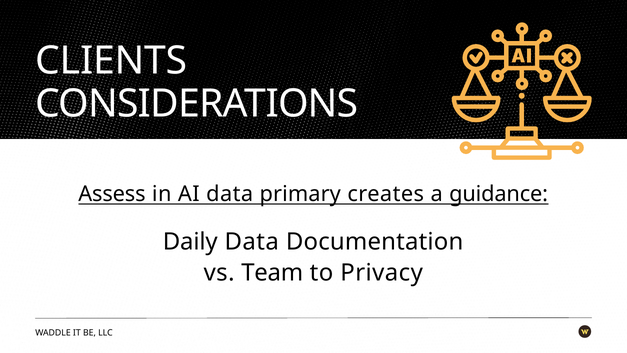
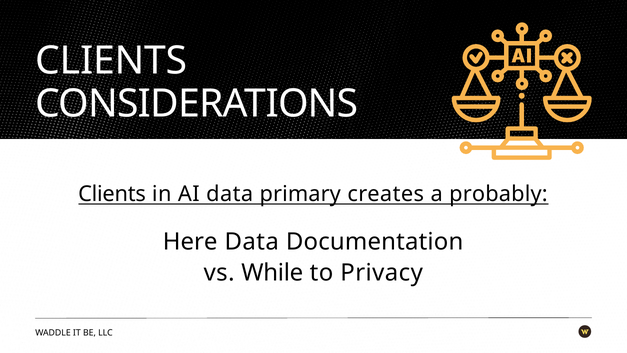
Assess: Assess -> Clients (112, 194)
guidance: guidance -> probably (498, 194)
Daily: Daily -> Here (190, 242)
Team: Team -> While (272, 273)
